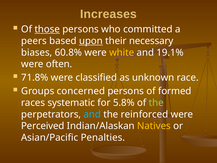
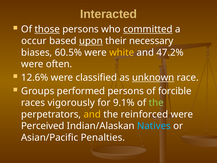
Increases: Increases -> Interacted (109, 14)
committed underline: none -> present (148, 29)
peers: peers -> occur (34, 41)
60.8%: 60.8% -> 60.5% (68, 52)
19.1%: 19.1% -> 47.2% (170, 52)
71.8%: 71.8% -> 12.6% (35, 77)
unknown underline: none -> present (153, 77)
concerned: concerned -> performed (81, 91)
formed: formed -> forcible (175, 91)
systematic: systematic -> vigorously (71, 103)
5.8%: 5.8% -> 9.1% (124, 103)
and colour: light blue -> yellow (92, 114)
Natives colour: yellow -> light blue (154, 126)
